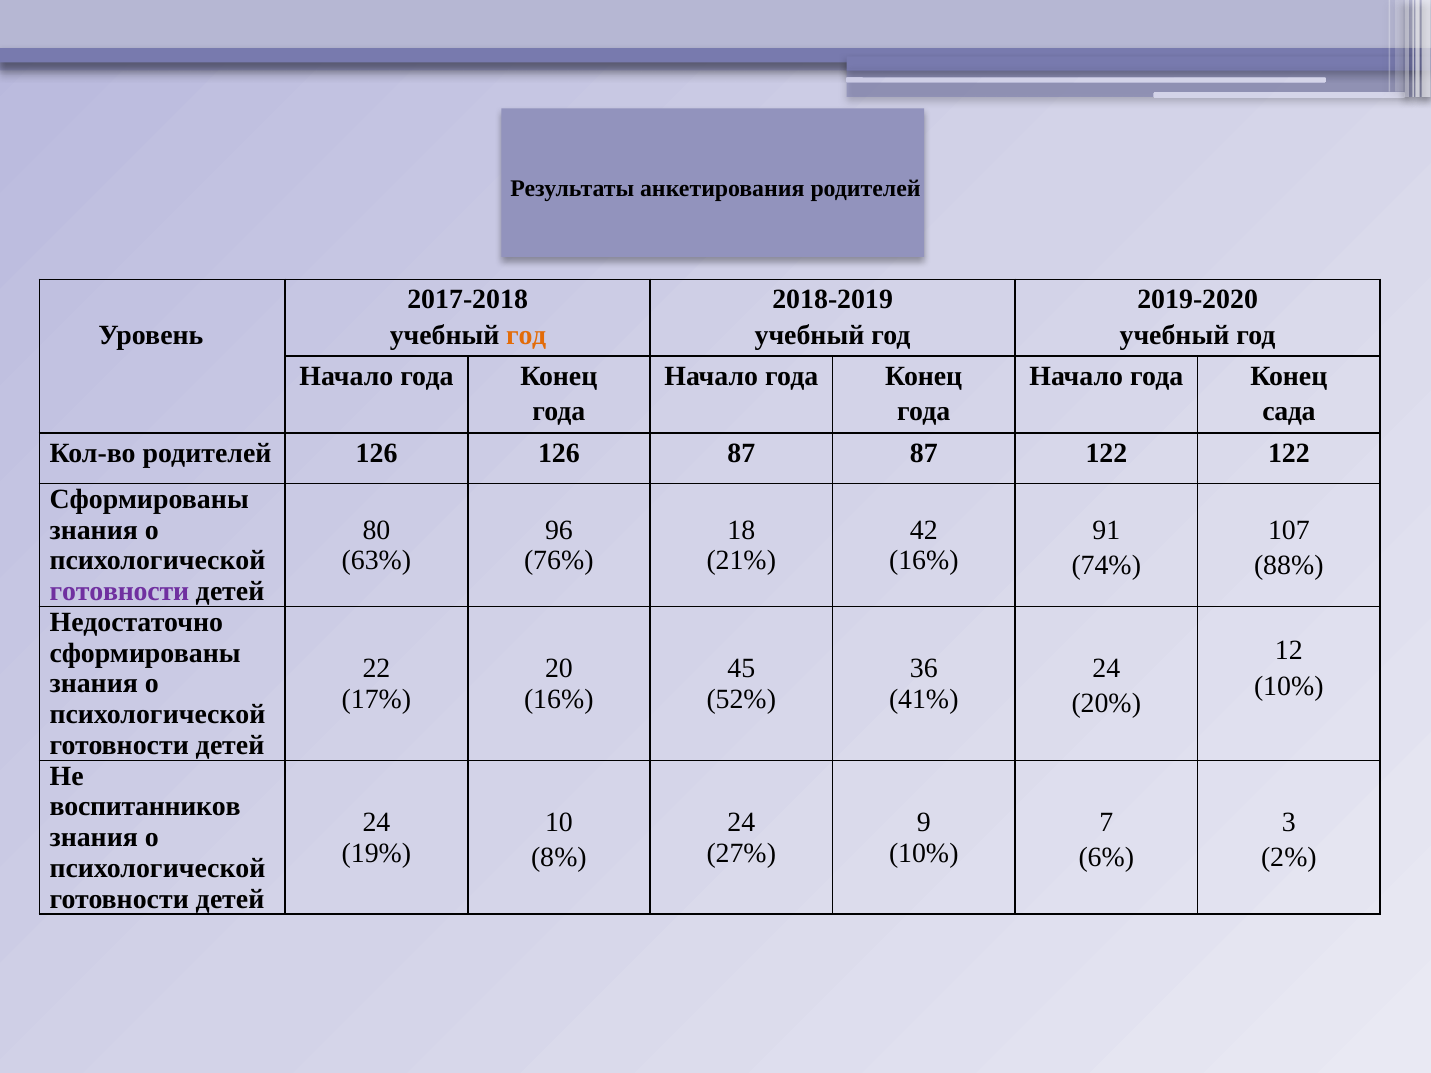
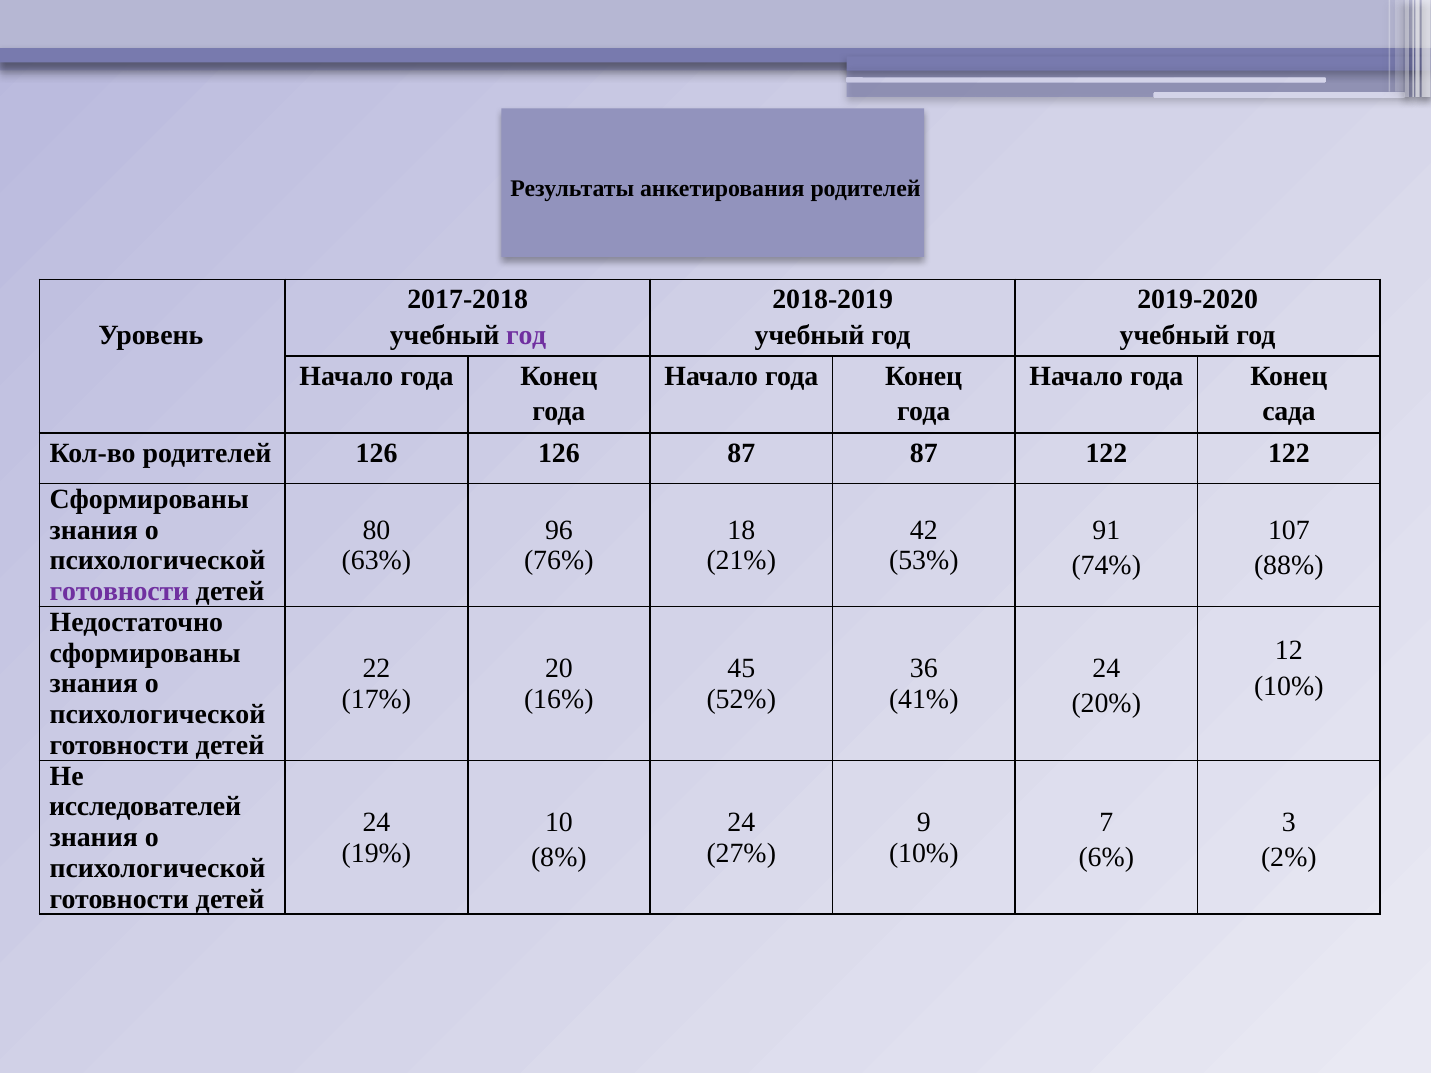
год colour: orange -> purple (526, 335)
16%: 16% -> 53% (924, 561)
воспитанников: воспитанников -> исследователей (145, 807)
